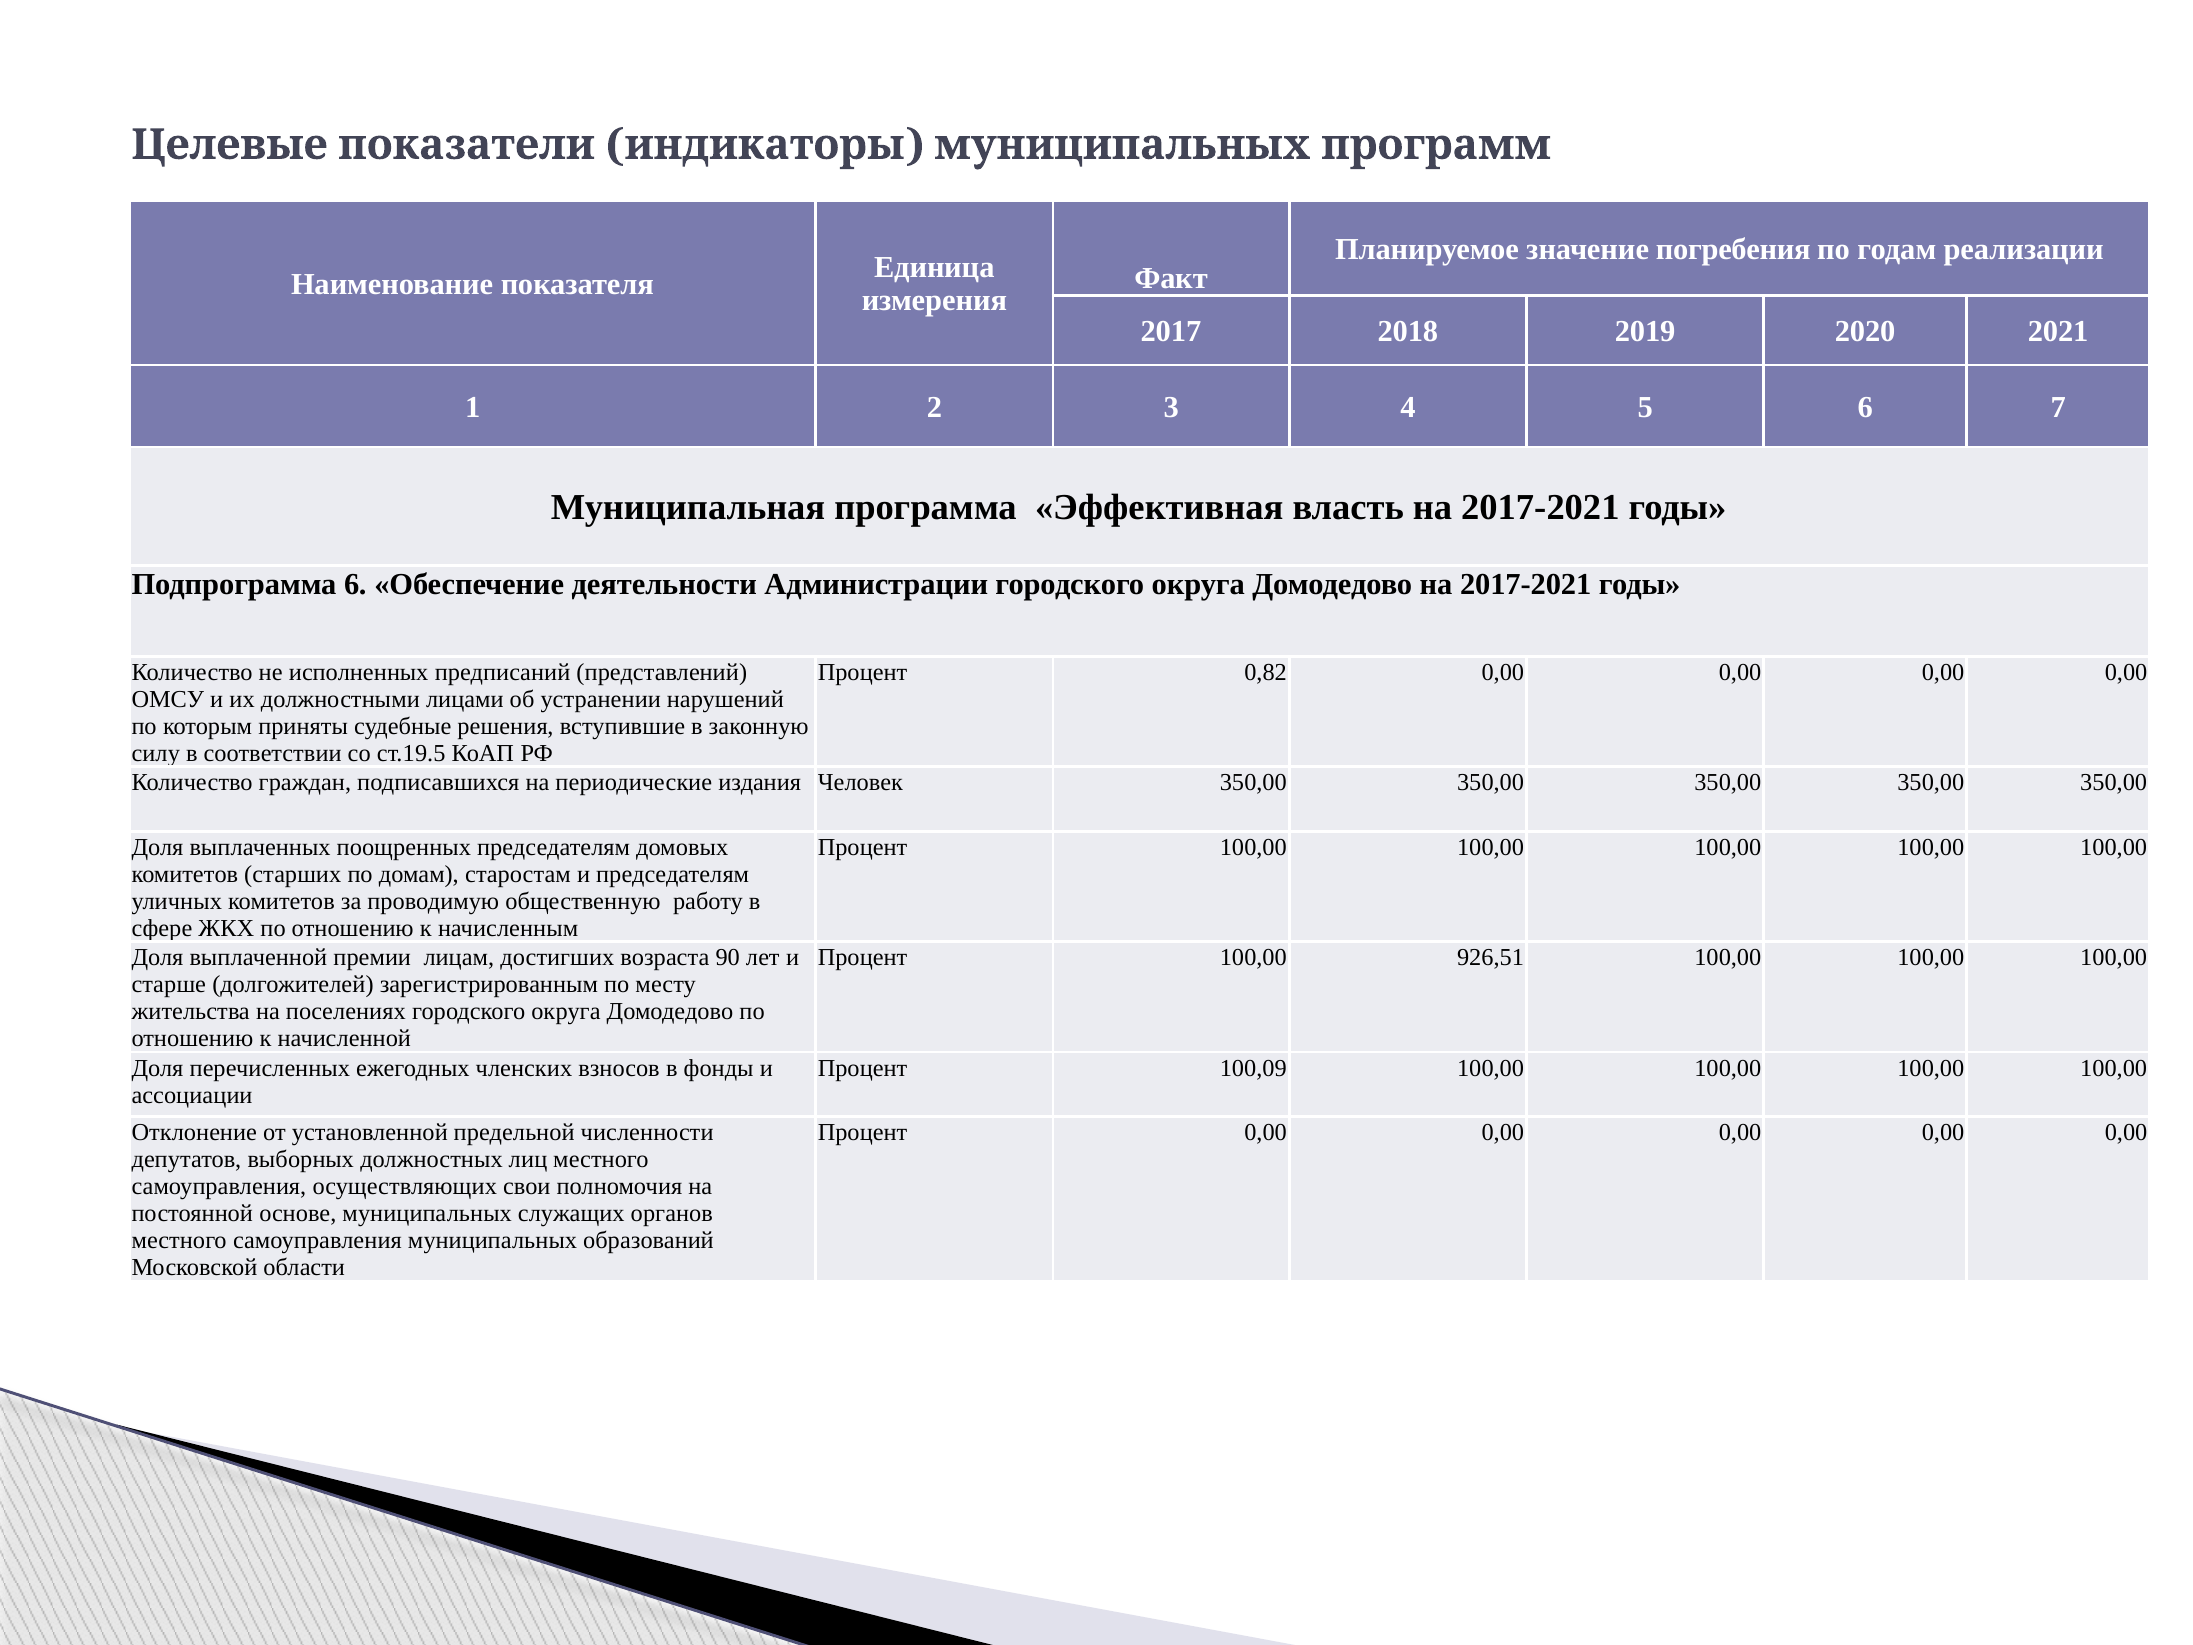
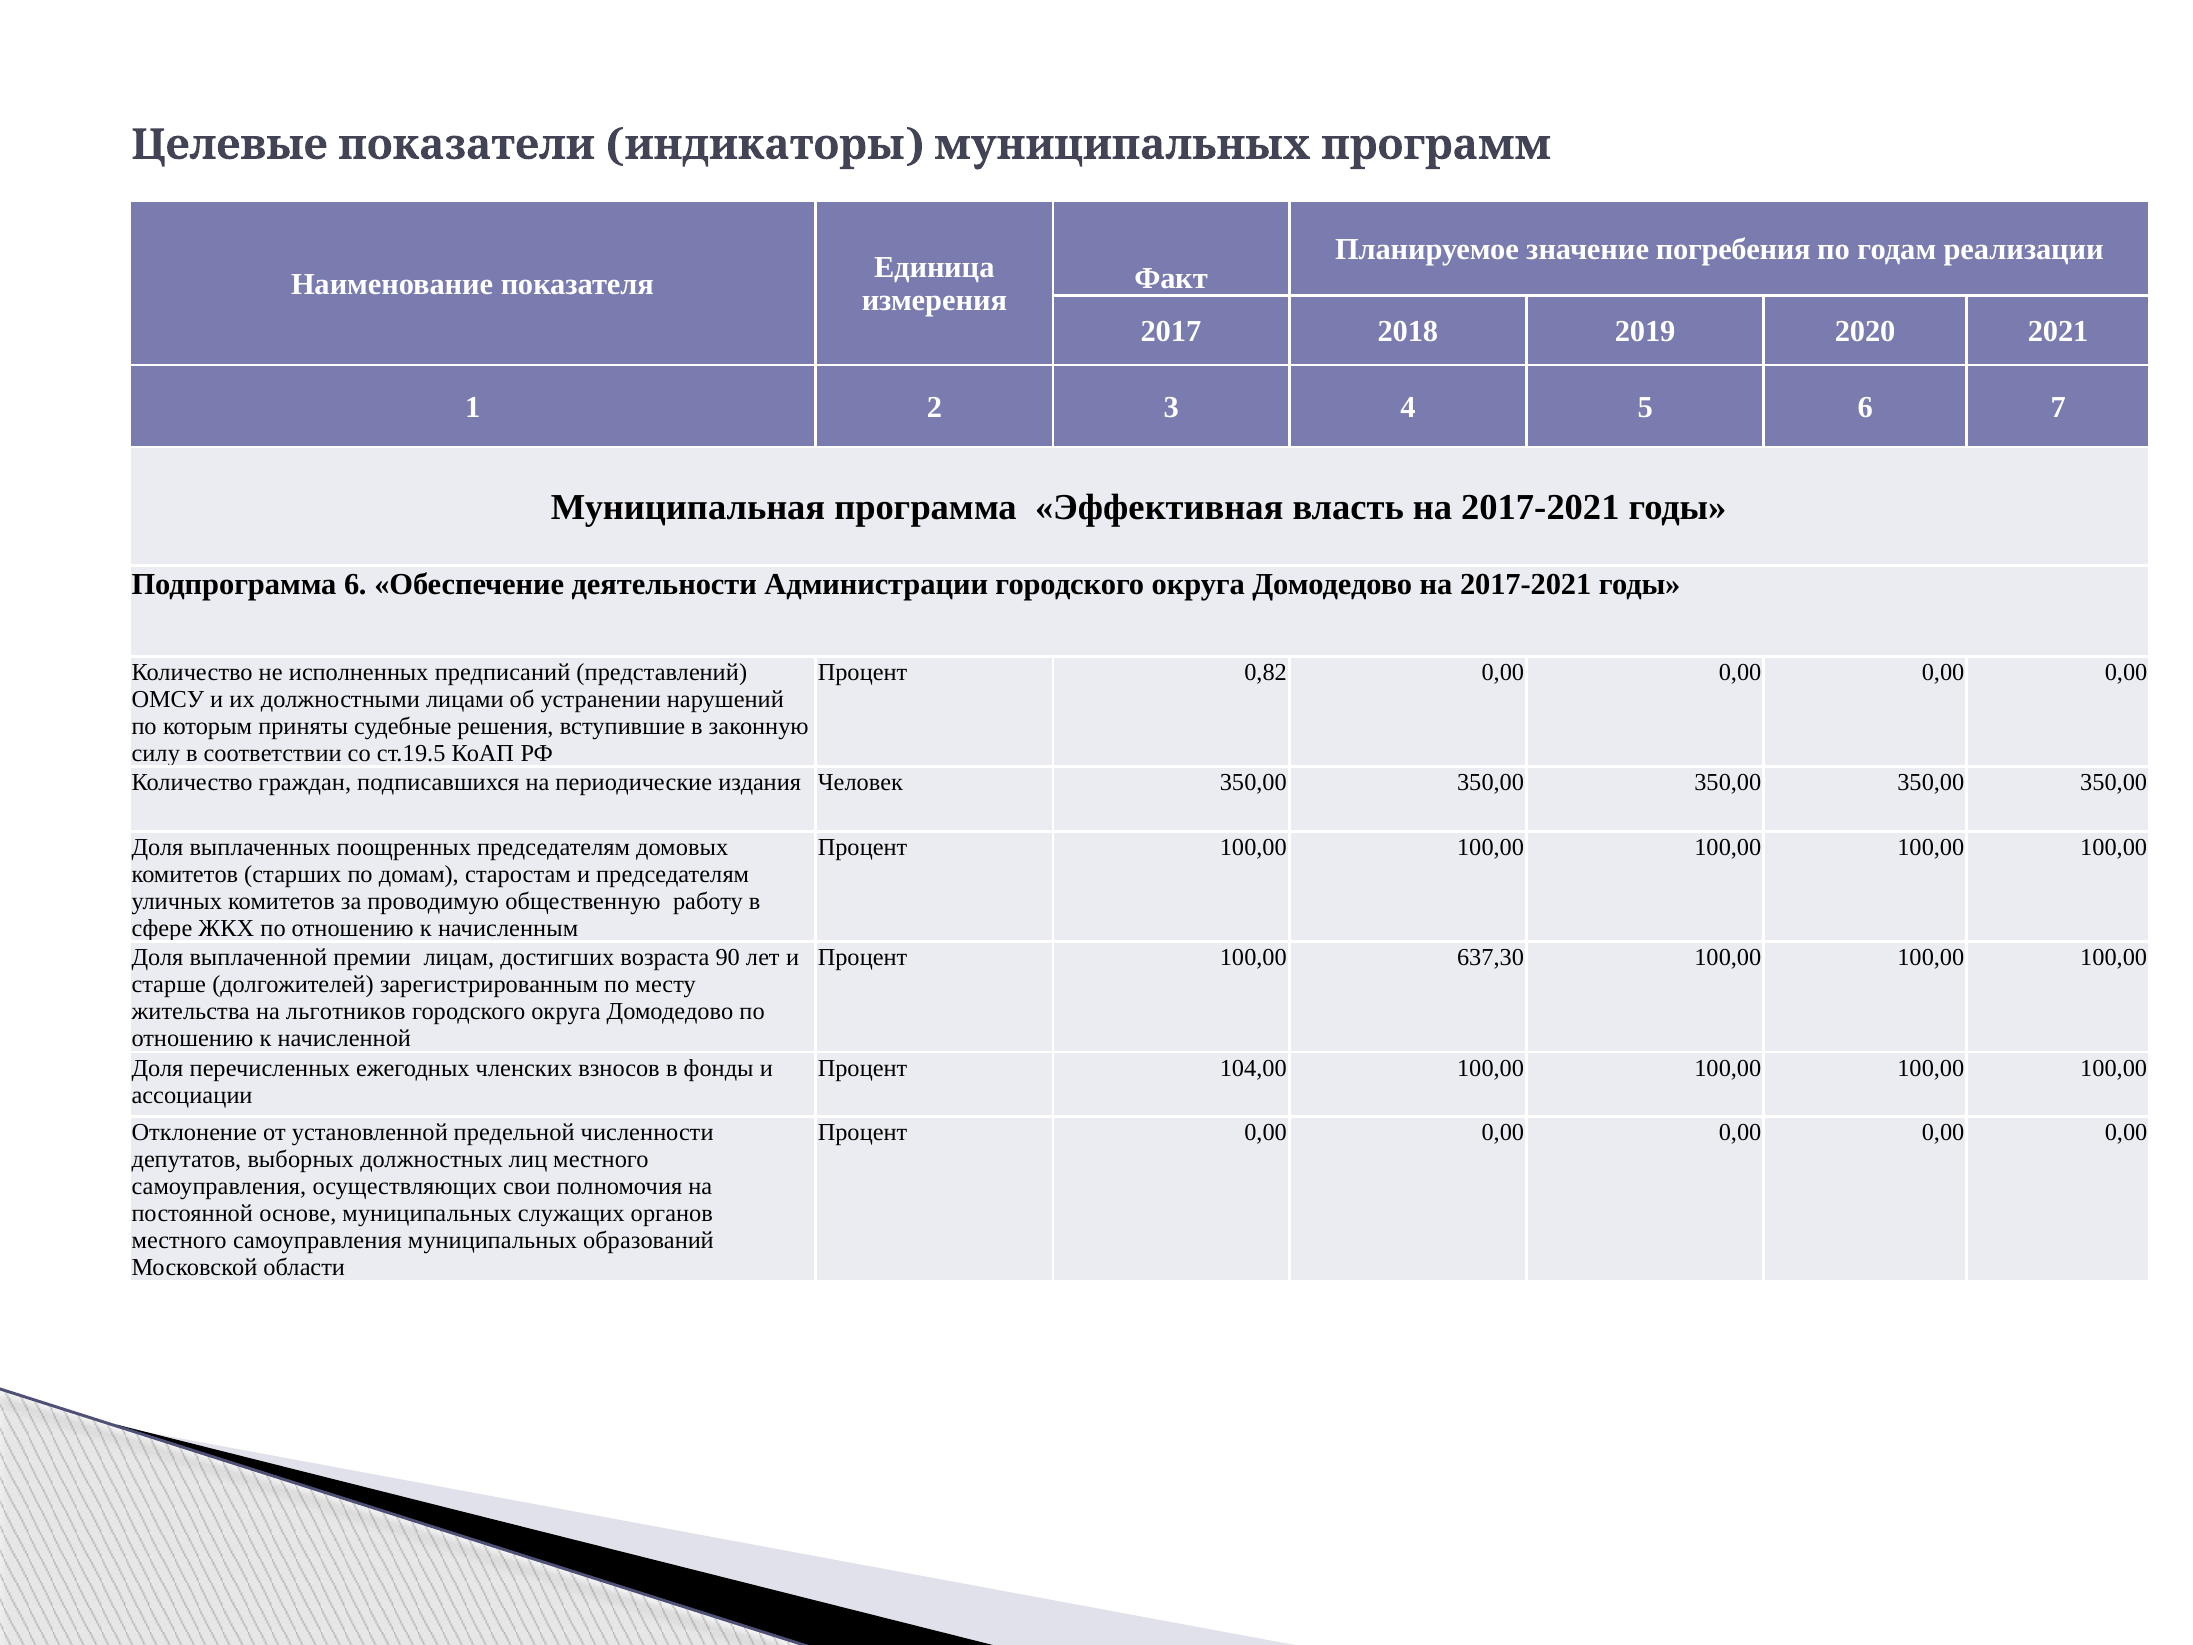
926,51: 926,51 -> 637,30 (1491, 958)
поселениях: поселениях -> льготников (346, 1012)
100,09: 100,09 -> 104,00 (1253, 1068)
